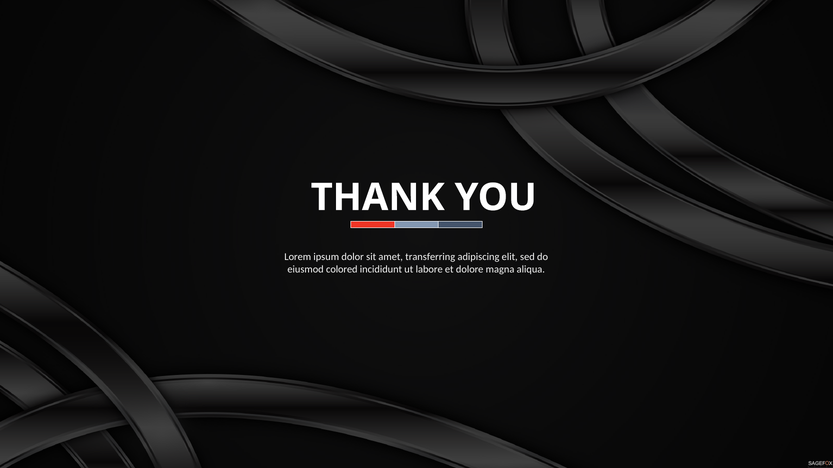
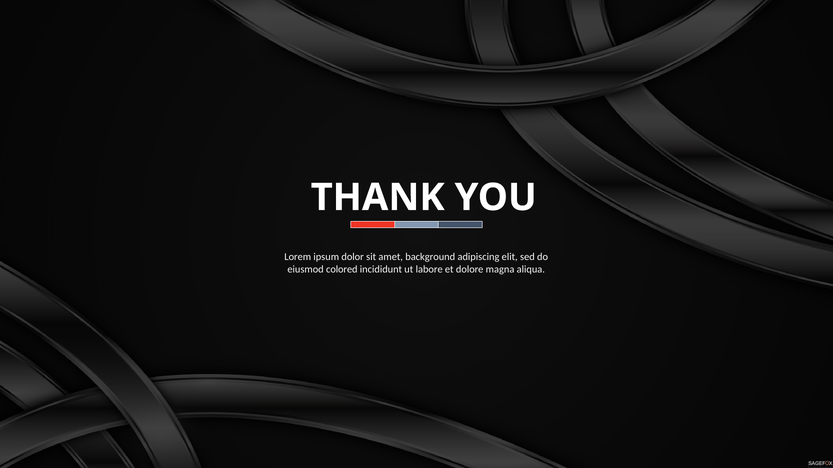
transferring: transferring -> background (430, 257)
